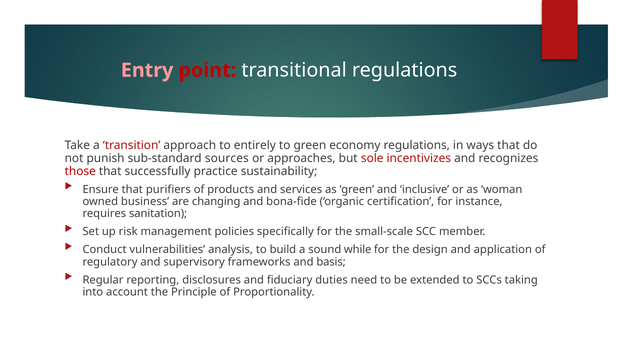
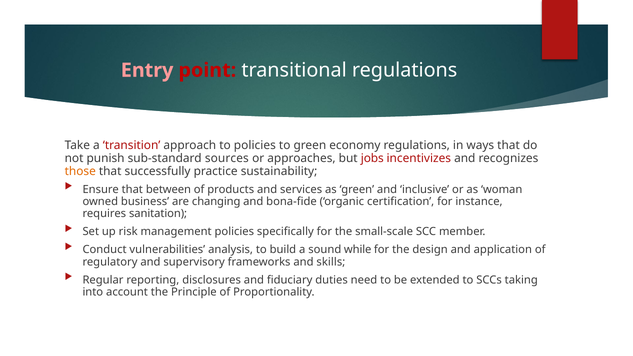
to entirely: entirely -> policies (255, 146)
sole: sole -> jobs (372, 158)
those colour: red -> orange (80, 171)
purifiers: purifiers -> between (168, 189)
basis: basis -> skills (331, 262)
